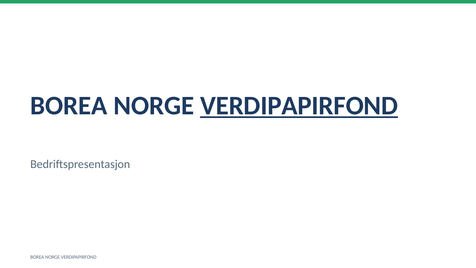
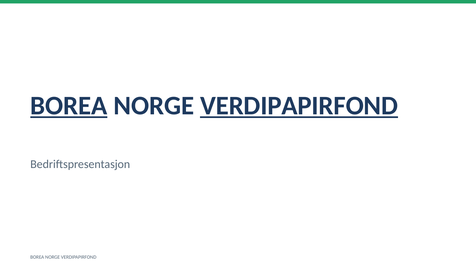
BOREA underline: none -> present (69, 106)
